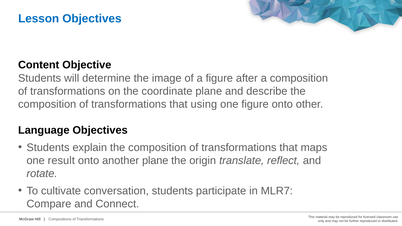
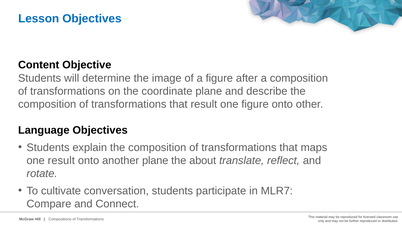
that using: using -> result (204, 104)
origin: origin -> about (203, 161)
